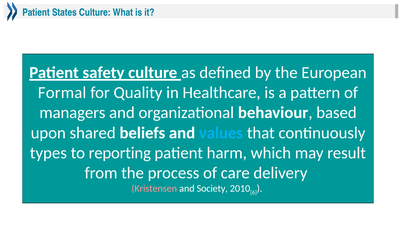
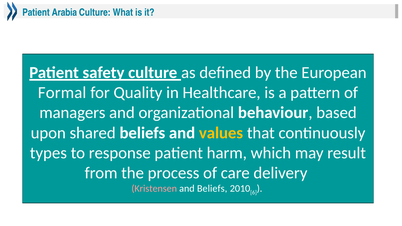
States: States -> Arabia (64, 12)
values colour: light blue -> yellow (221, 133)
reporting: reporting -> response (120, 153)
and Society: Society -> Beliefs (212, 189)
